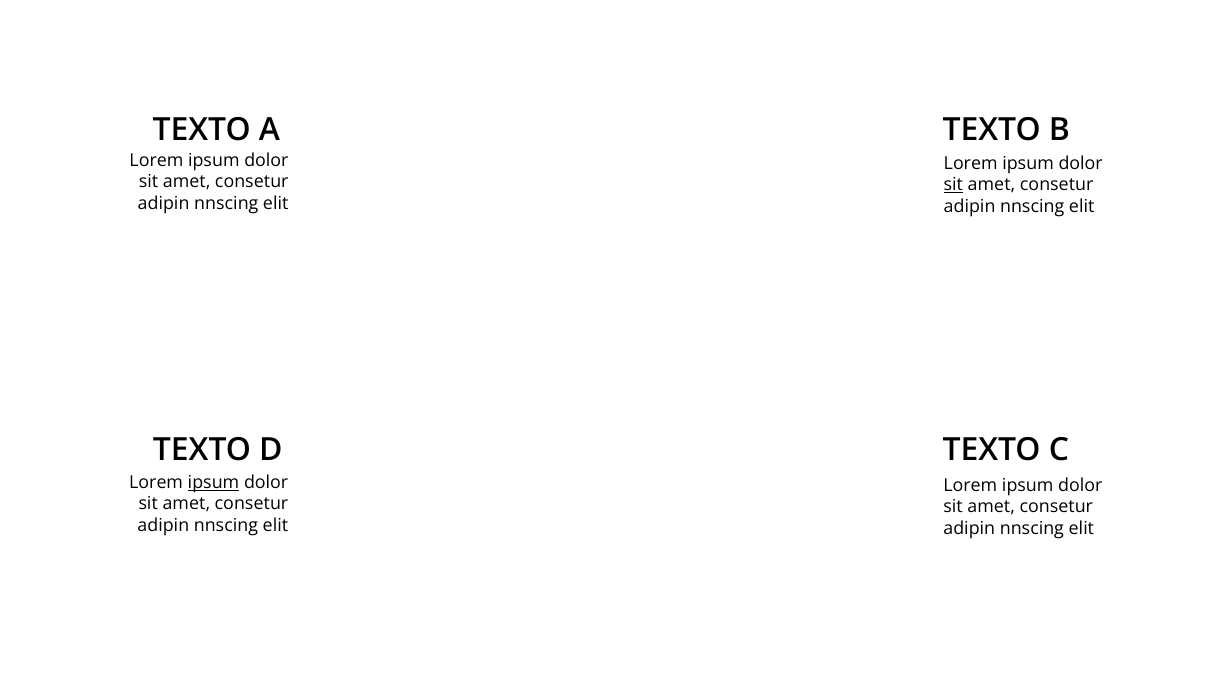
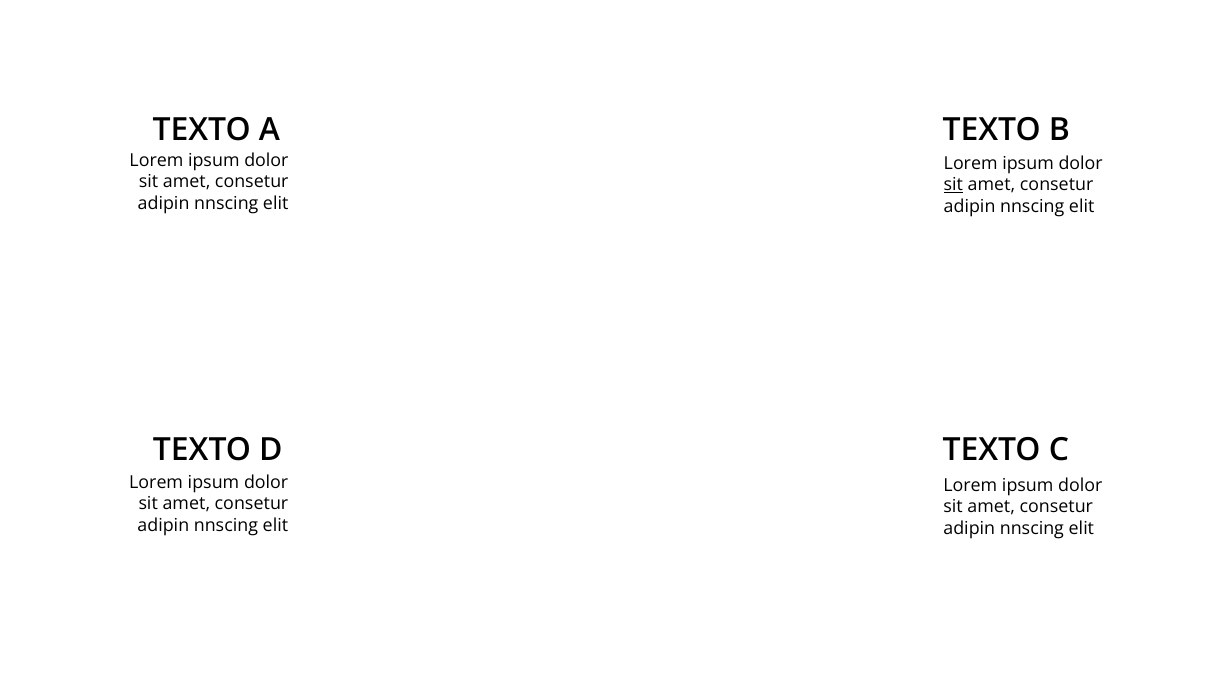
ipsum underline: present -> none (214, 482)
